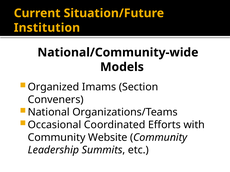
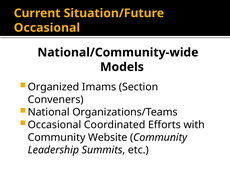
Institution: Institution -> Occasional (47, 28)
